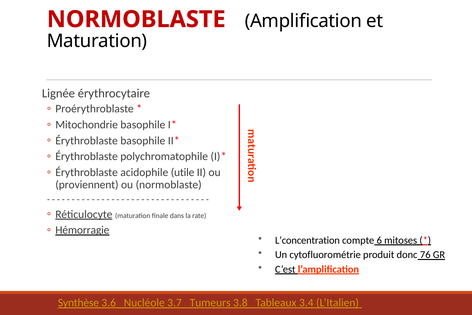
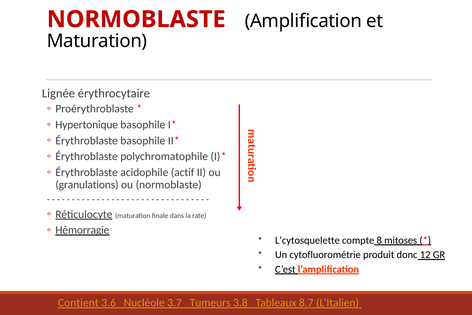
Mitochondrie: Mitochondrie -> Hypertonique (87, 125)
utile: utile -> actif (183, 172)
proviennent: proviennent -> granulations (87, 185)
L’concentration: L’concentration -> L’cytosquelette (307, 240)
6: 6 -> 8 (379, 240)
76: 76 -> 12 (425, 255)
Synthèse: Synthèse -> Contient (78, 303)
3.4: 3.4 -> 8.7 (306, 303)
